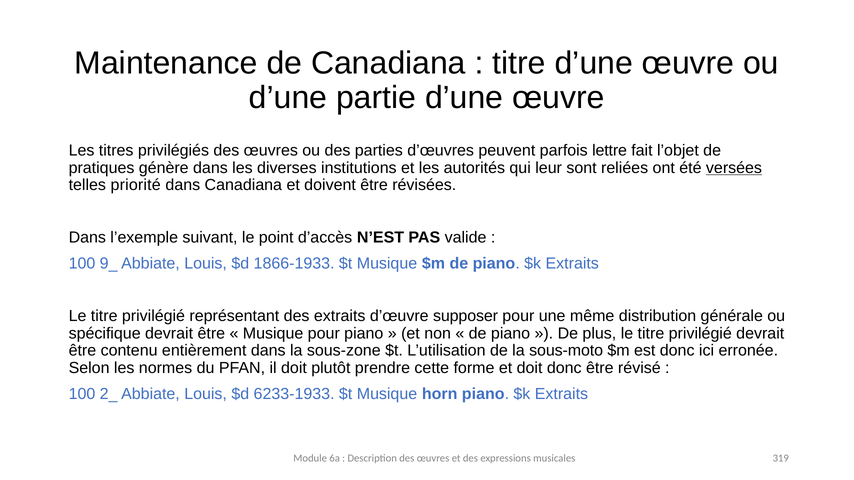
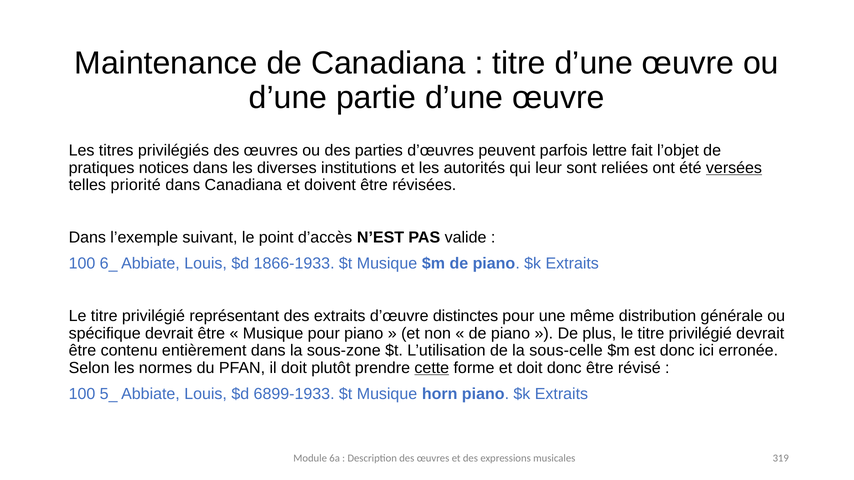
génère: génère -> notices (164, 168)
9_: 9_ -> 6_ (109, 264)
supposer: supposer -> distinctes (466, 316)
sous-moto: sous-moto -> sous-celle (566, 351)
cette underline: none -> present (432, 368)
2_: 2_ -> 5_ (109, 394)
6233-1933: 6233-1933 -> 6899-1933 (294, 394)
